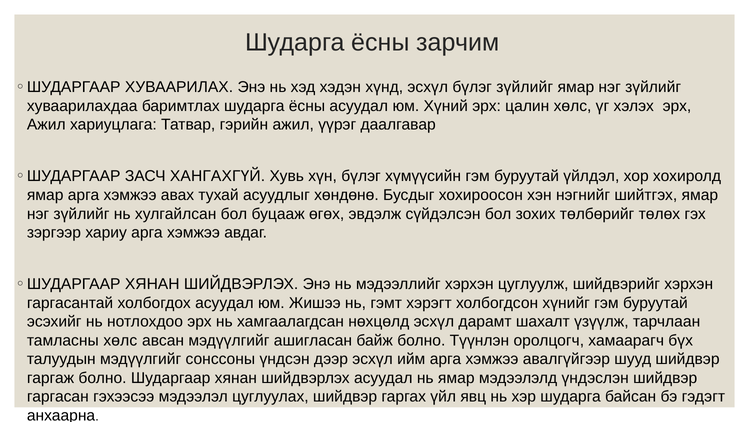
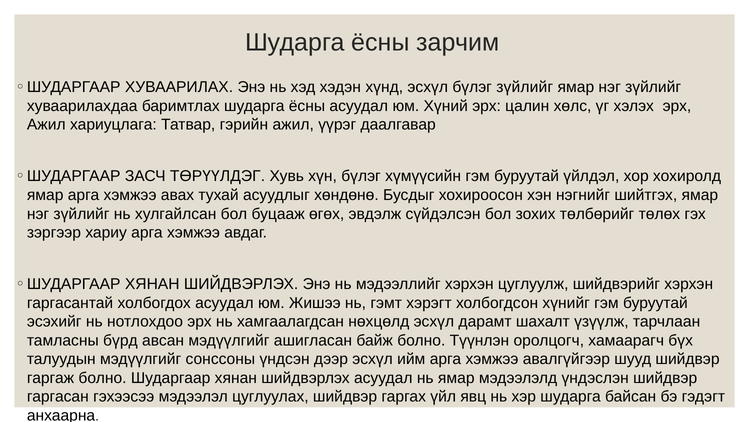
ХАНГАХГҮЙ: ХАНГАХГҮЙ -> ТӨРҮҮЛДЭГ (218, 176)
тамласны хөлс: хөлс -> бүрд (120, 340)
